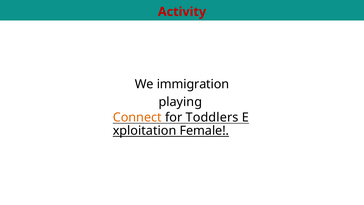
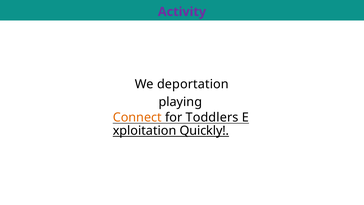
Activity colour: red -> purple (182, 12)
immigration: immigration -> deportation (193, 84)
Female: Female -> Quickly (204, 130)
